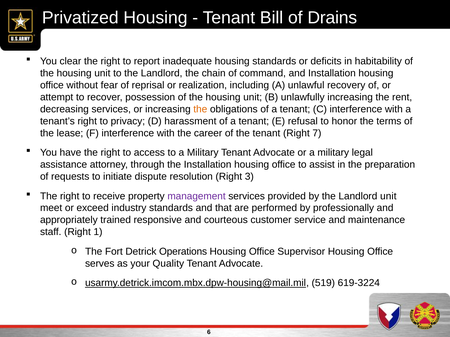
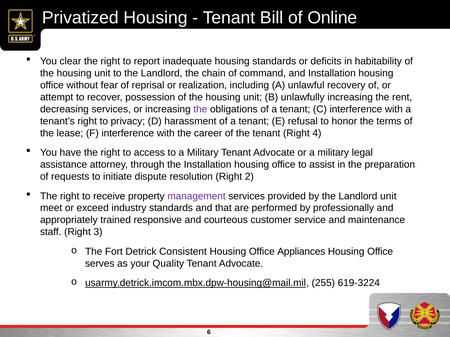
Drains: Drains -> Online (332, 18)
the colour: orange -> purple (200, 109)
7: 7 -> 4 (317, 133)
3: 3 -> 2 (249, 177)
1: 1 -> 3 (98, 232)
Operations: Operations -> Consistent (183, 252)
Supervisor: Supervisor -> Appliances (301, 252)
519: 519 -> 255 (323, 283)
